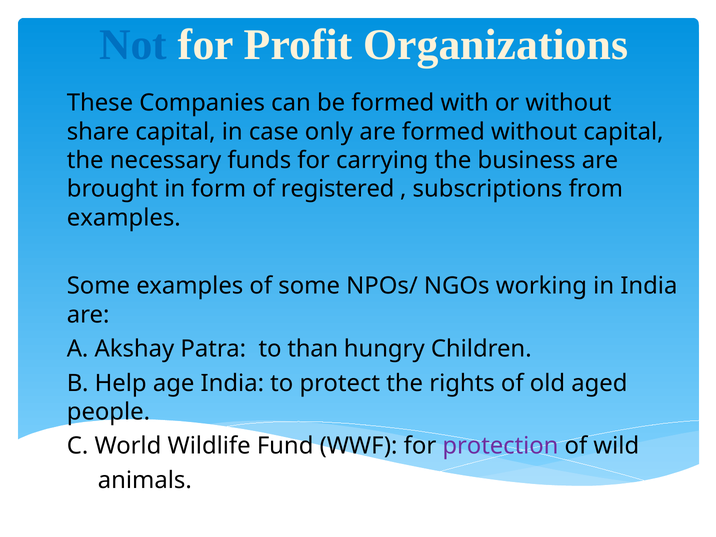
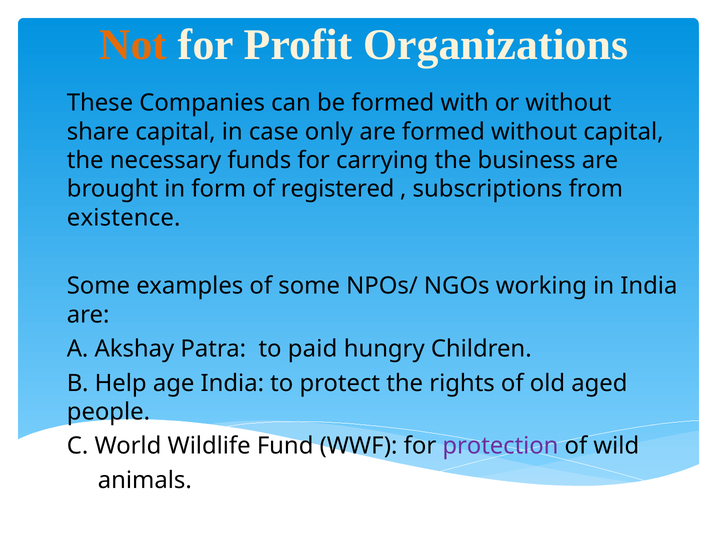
Not colour: blue -> orange (133, 45)
examples: examples -> existence (124, 218)
than: than -> paid (313, 349)
